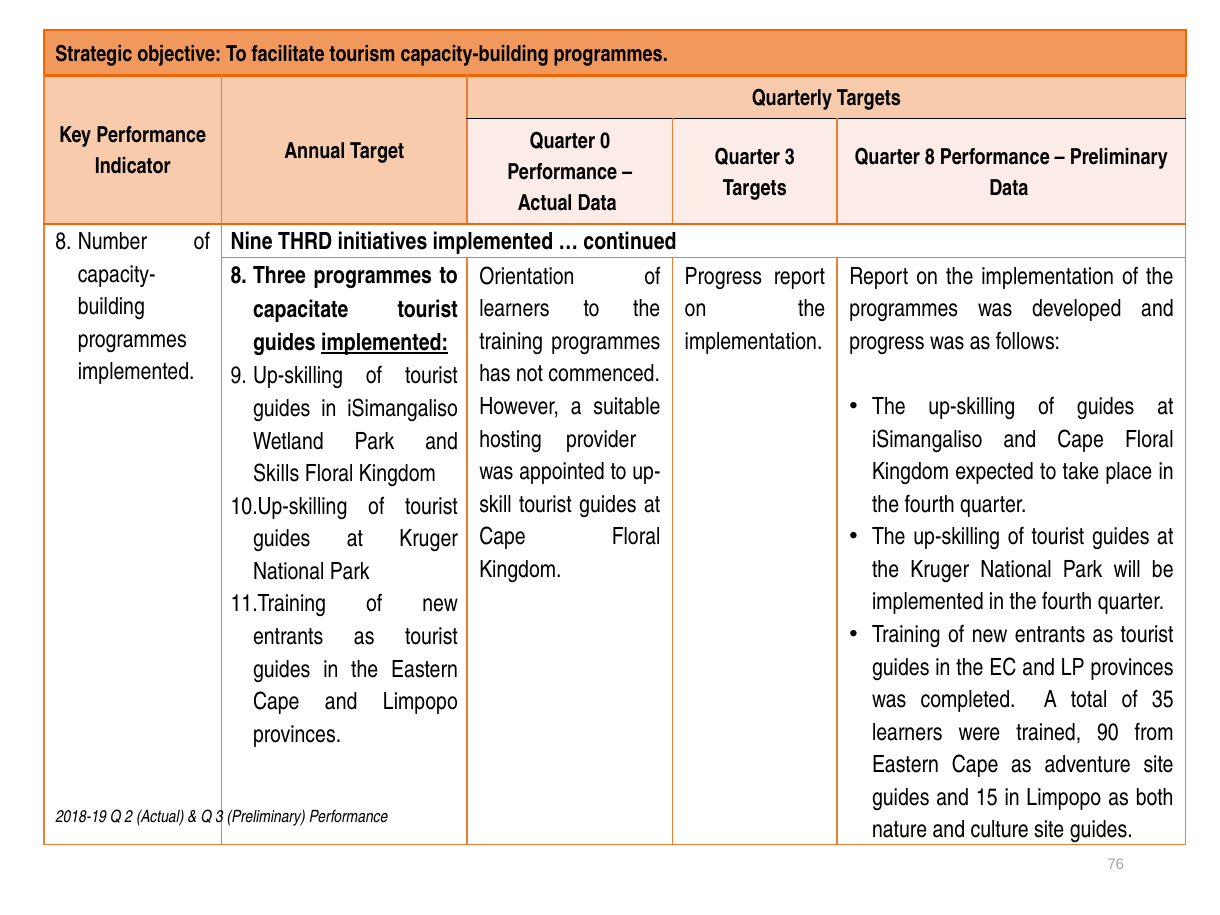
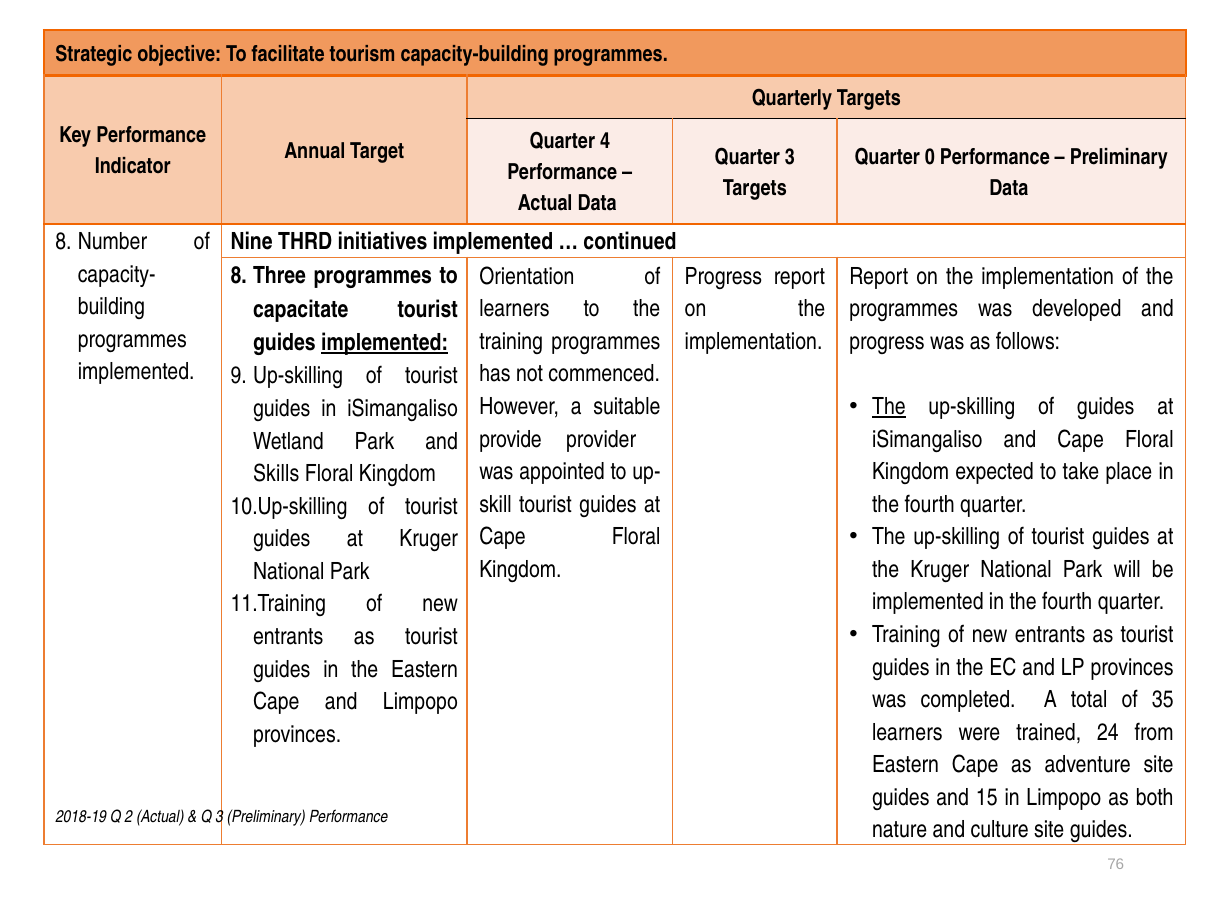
0: 0 -> 4 (605, 142)
Quarter 8: 8 -> 0 (930, 157)
The underline: none -> present (889, 407)
hosting: hosting -> provide (511, 439)
90: 90 -> 24 (1108, 732)
